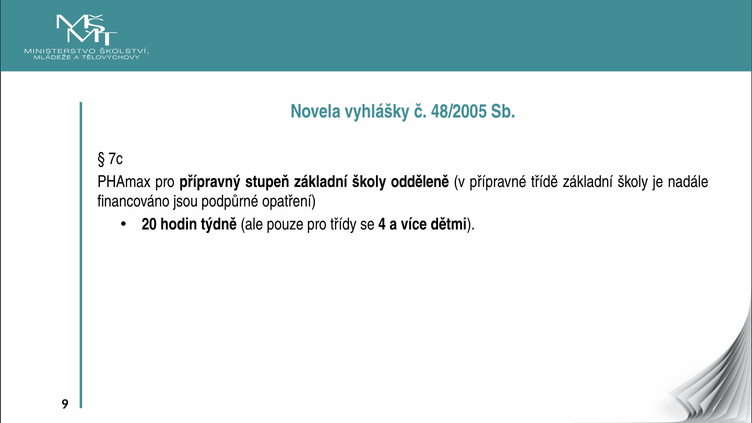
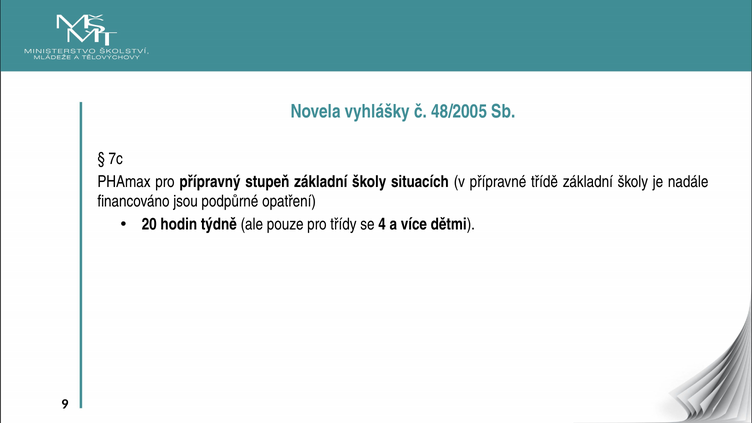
odděleně: odděleně -> situacích (420, 182)
